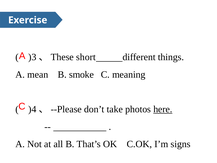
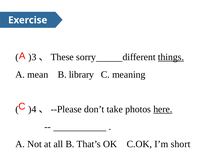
short: short -> sorry (86, 57)
things underline: none -> present (171, 57)
smoke: smoke -> library (81, 74)
signs: signs -> short (181, 144)
